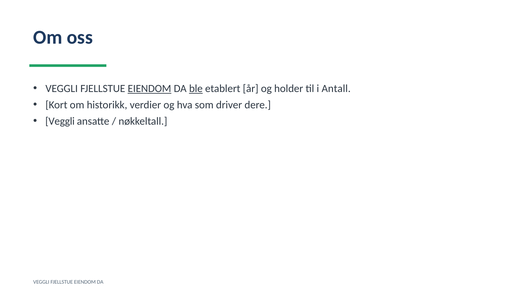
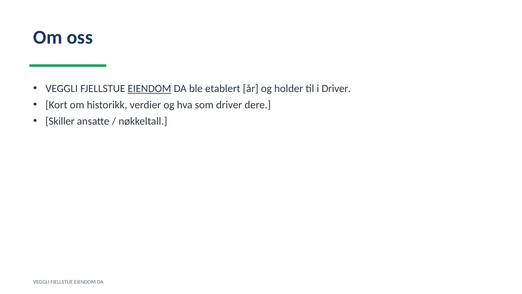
ble underline: present -> none (196, 88)
i Antall: Antall -> Driver (336, 88)
Veggli: Veggli -> Skiller (60, 121)
